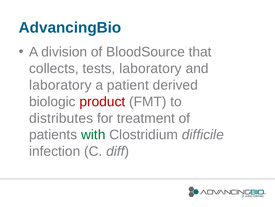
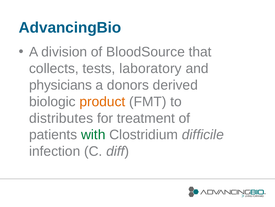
laboratory: laboratory -> physicians (60, 85)
patient: patient -> donors (128, 85)
product colour: red -> orange (102, 101)
